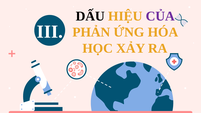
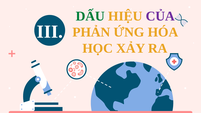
DẤU colour: black -> green (90, 16)
